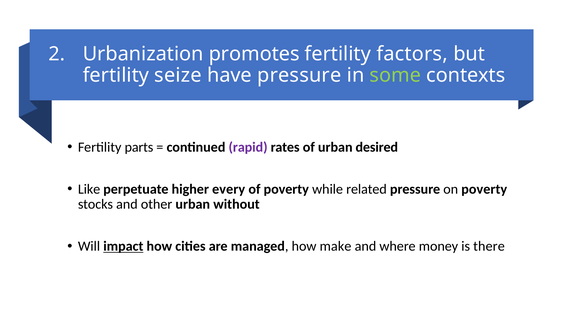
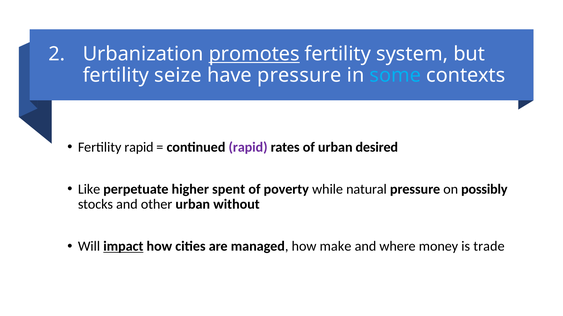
promotes underline: none -> present (254, 54)
factors: factors -> system (412, 54)
some colour: light green -> light blue (395, 76)
Fertility parts: parts -> rapid (139, 147)
every: every -> spent (229, 190)
related: related -> natural (366, 190)
on poverty: poverty -> possibly (484, 190)
there: there -> trade (489, 247)
